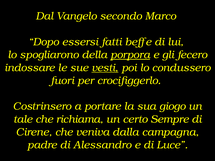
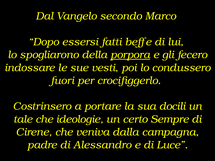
vesti underline: present -> none (105, 68)
giogo: giogo -> docili (172, 106)
richiama: richiama -> ideologie (80, 119)
